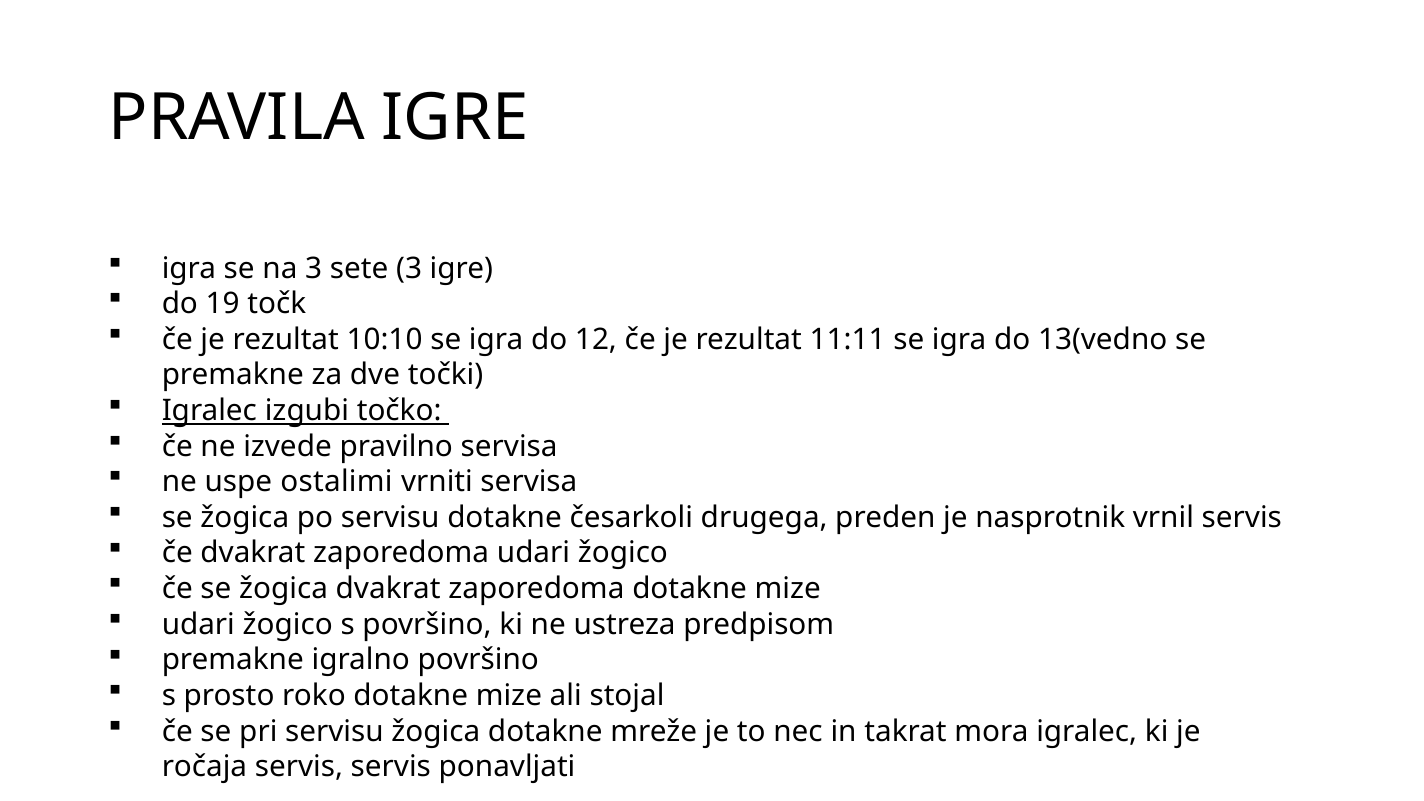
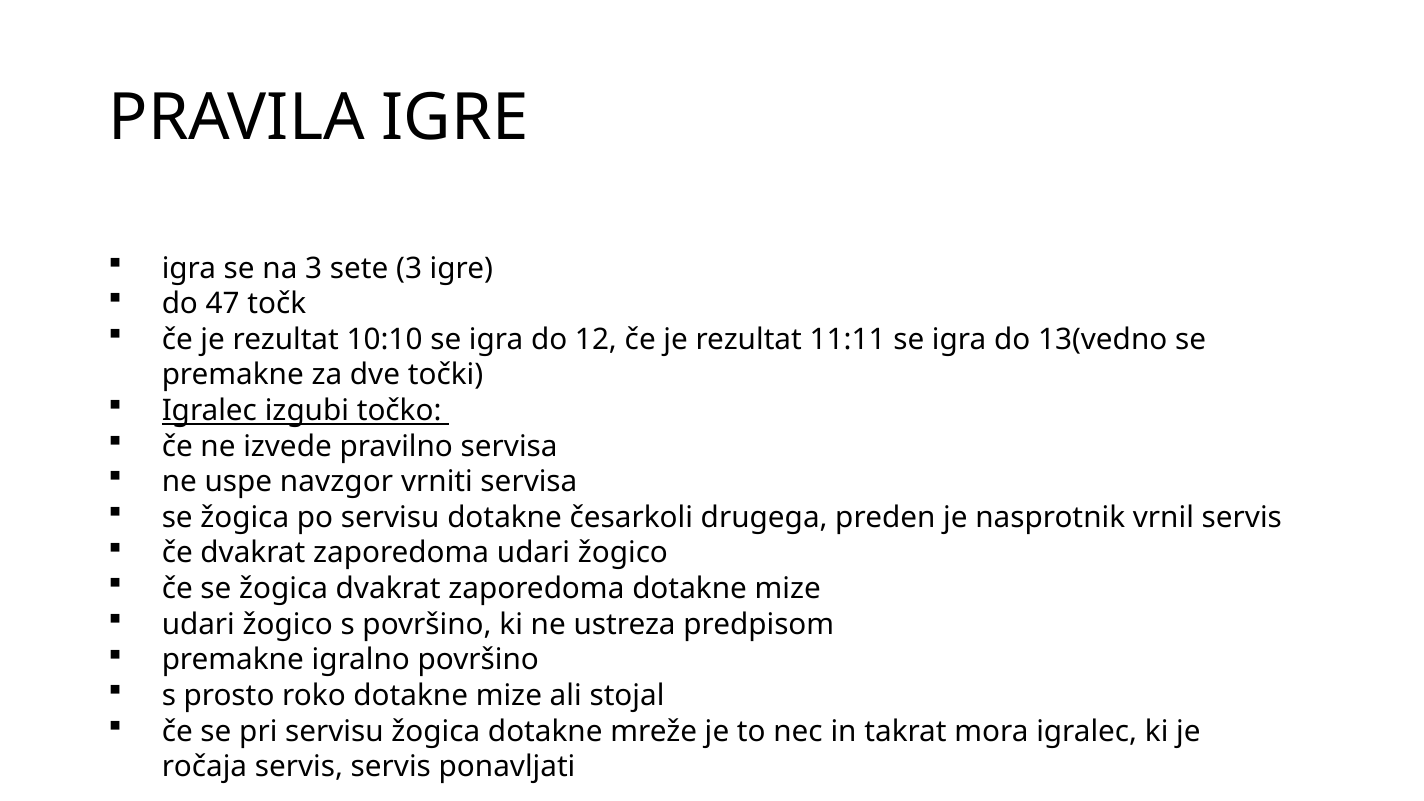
19: 19 -> 47 (223, 304)
ostalimi: ostalimi -> navzgor (337, 482)
